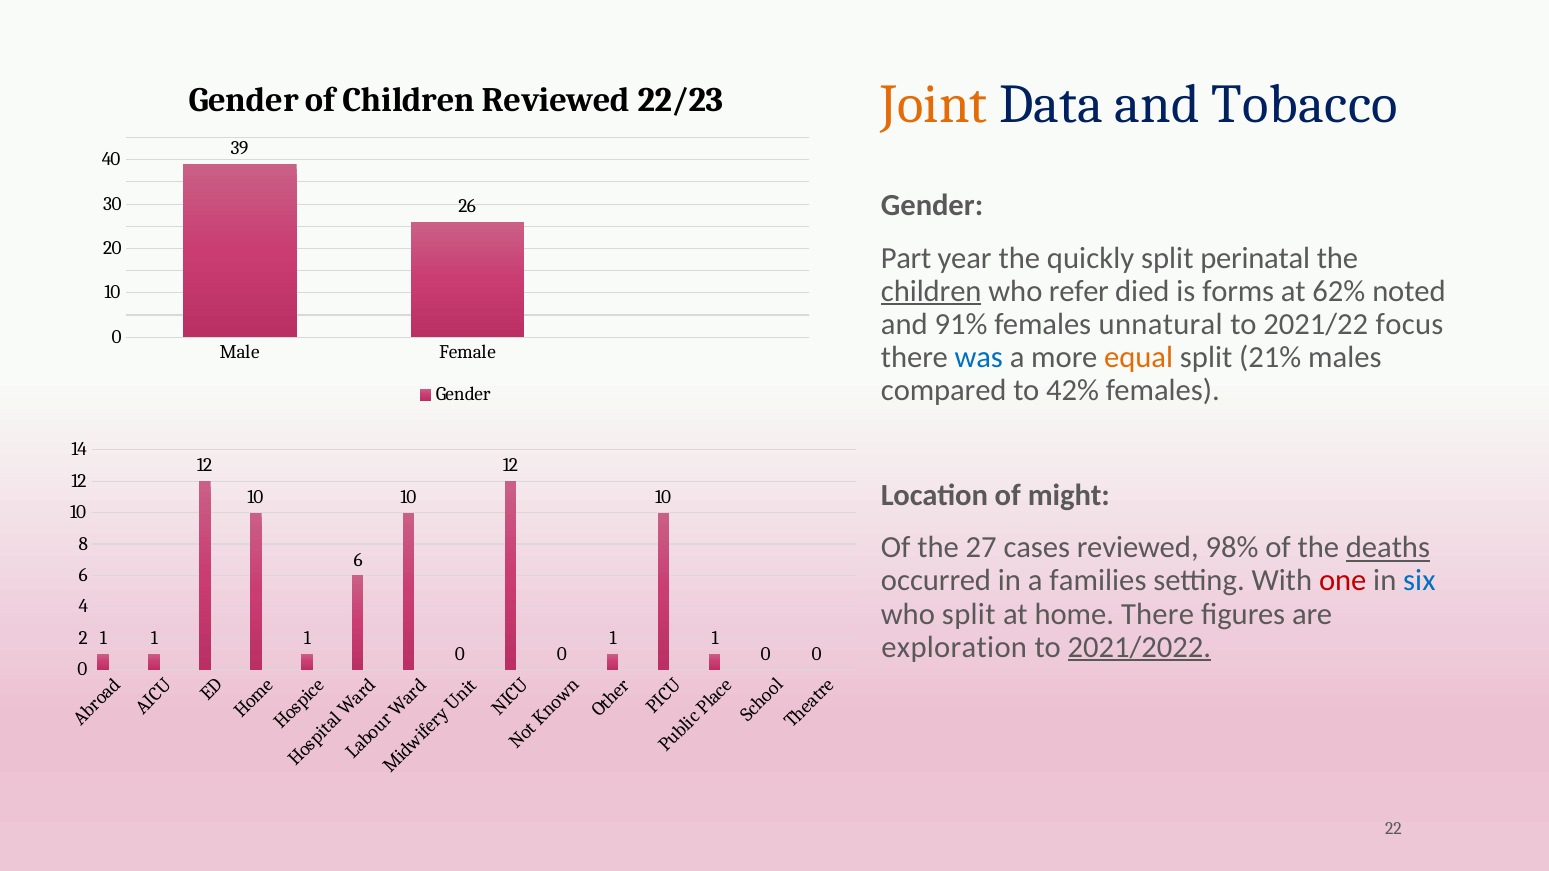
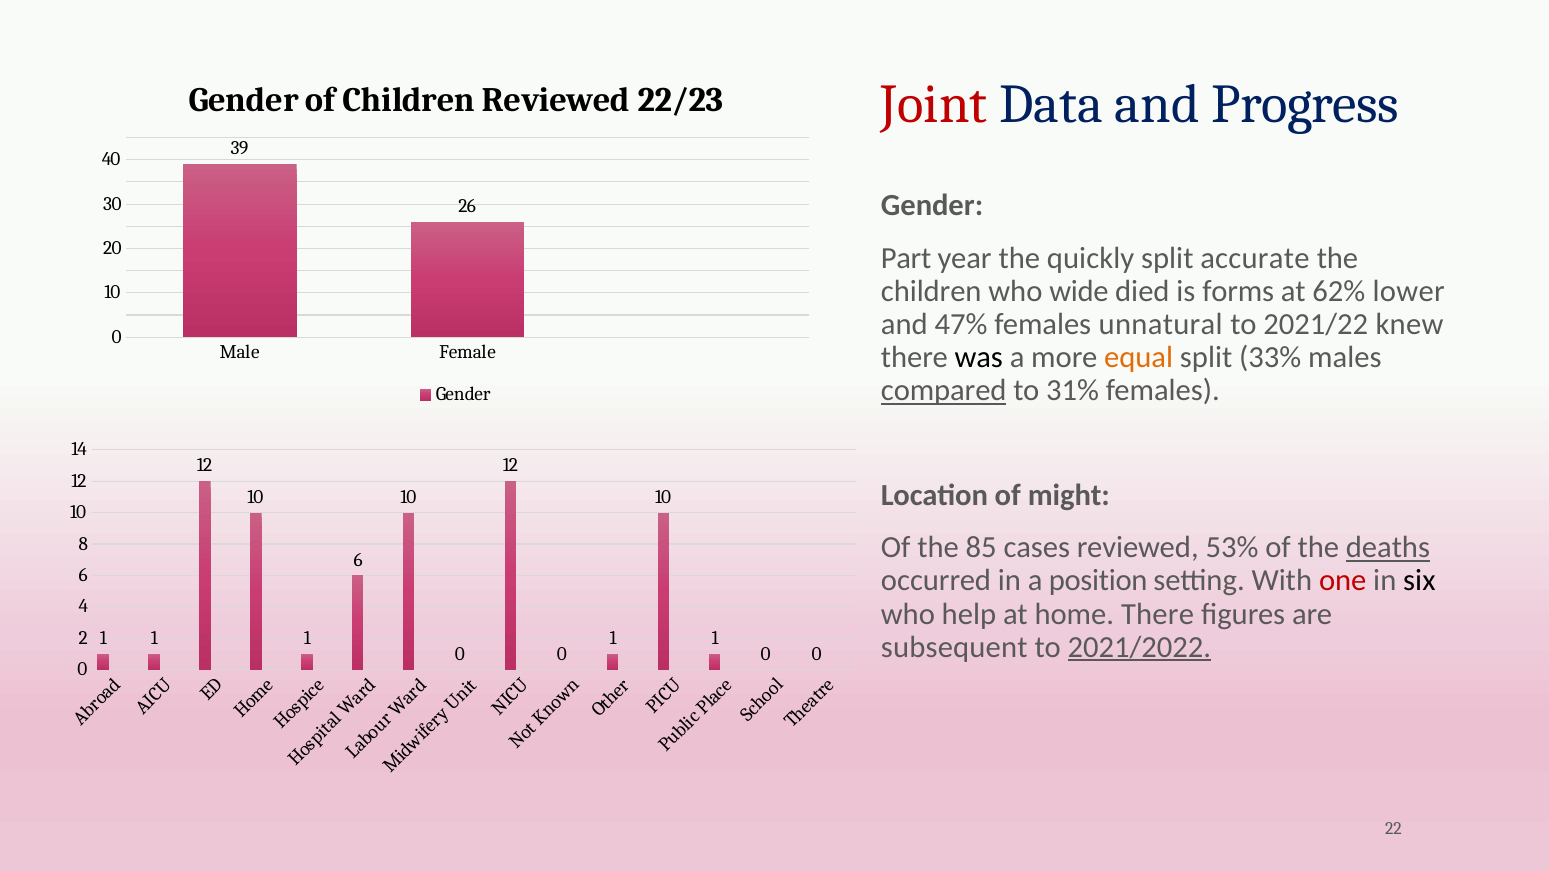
Joint colour: orange -> red (934, 105)
Tobacco: Tobacco -> Progress (1305, 105)
perinatal: perinatal -> accurate (1255, 258)
children underline: present -> none (931, 291)
refer: refer -> wide (1079, 291)
noted: noted -> lower (1409, 291)
91%: 91% -> 47% (961, 324)
focus: focus -> knew (1410, 324)
was colour: blue -> black (979, 357)
21%: 21% -> 33% (1270, 357)
compared underline: none -> present (944, 391)
42%: 42% -> 31% (1073, 391)
27: 27 -> 85 (981, 548)
98%: 98% -> 53% (1232, 548)
families: families -> position (1098, 581)
six colour: blue -> black (1419, 581)
who split: split -> help (969, 614)
exploration: exploration -> subsequent (954, 647)
